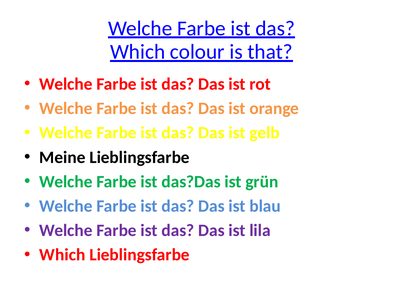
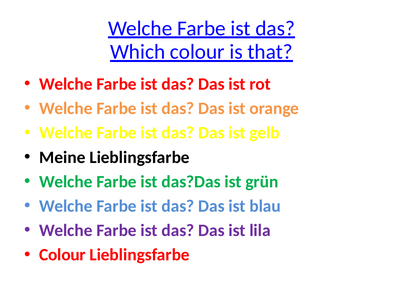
Which: Which -> Colour (62, 255)
